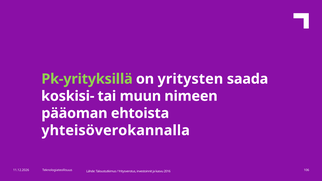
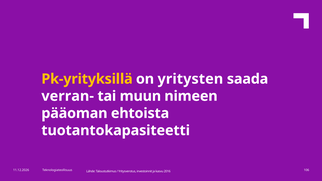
Pk-yrityksillä colour: light green -> yellow (87, 79)
koskisi-: koskisi- -> verran- (68, 96)
yhteisöverokannalla: yhteisöverokannalla -> tuotantokapasiteetti (116, 131)
